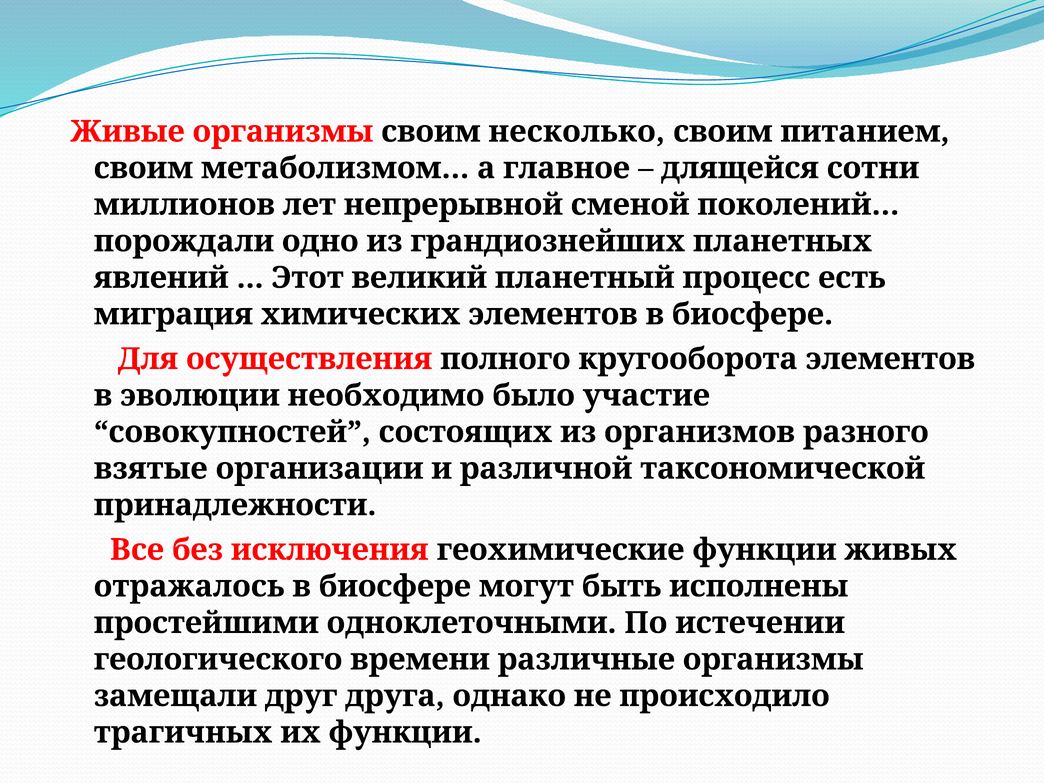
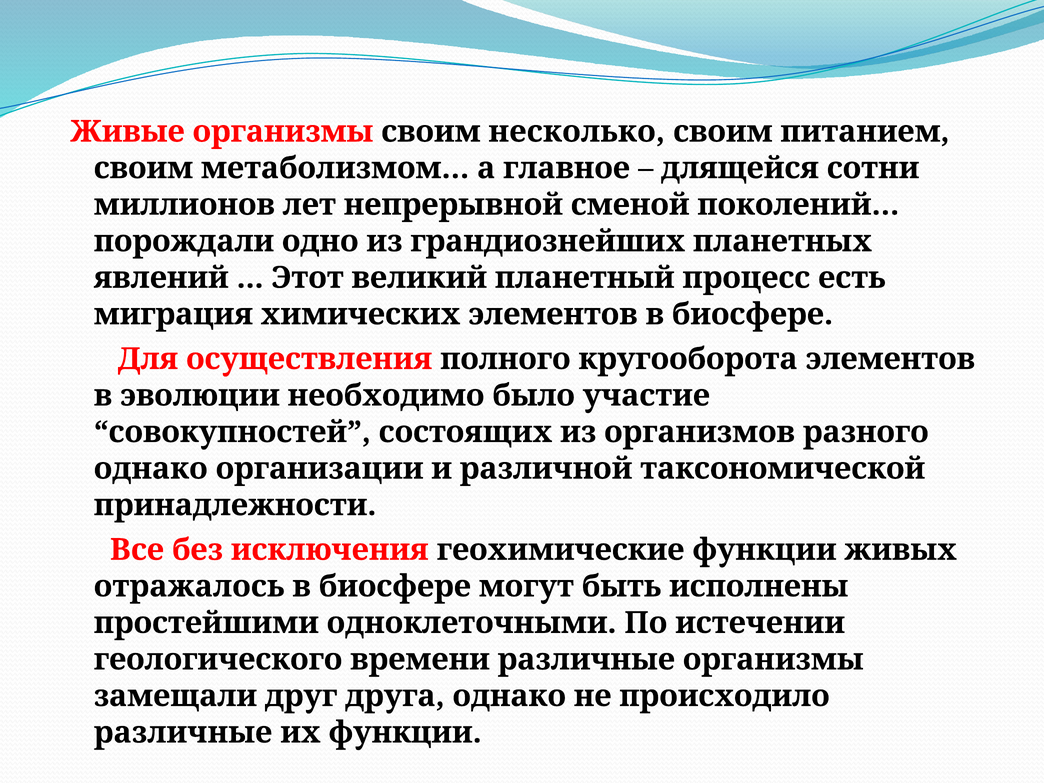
взятые: взятые -> однако (151, 469)
трагичных: трагичных -> различные (183, 733)
